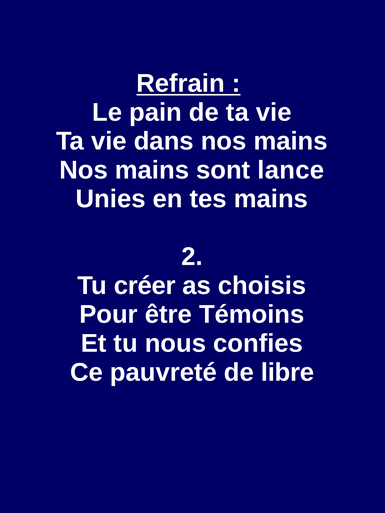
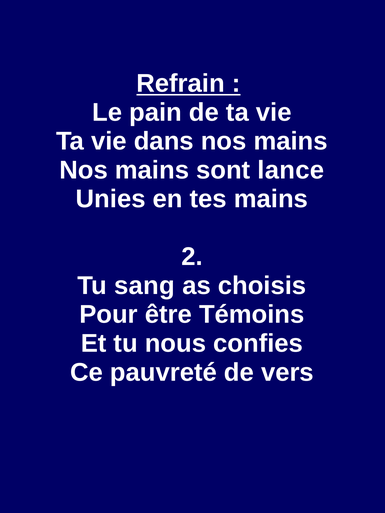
créer: créer -> sang (144, 286)
libre: libre -> vers (287, 373)
